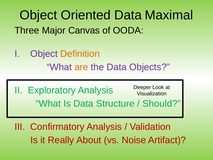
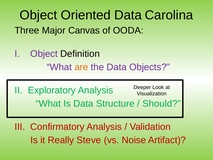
Maximal: Maximal -> Carolina (169, 15)
Definition colour: orange -> black (80, 54)
About: About -> Steve (89, 140)
